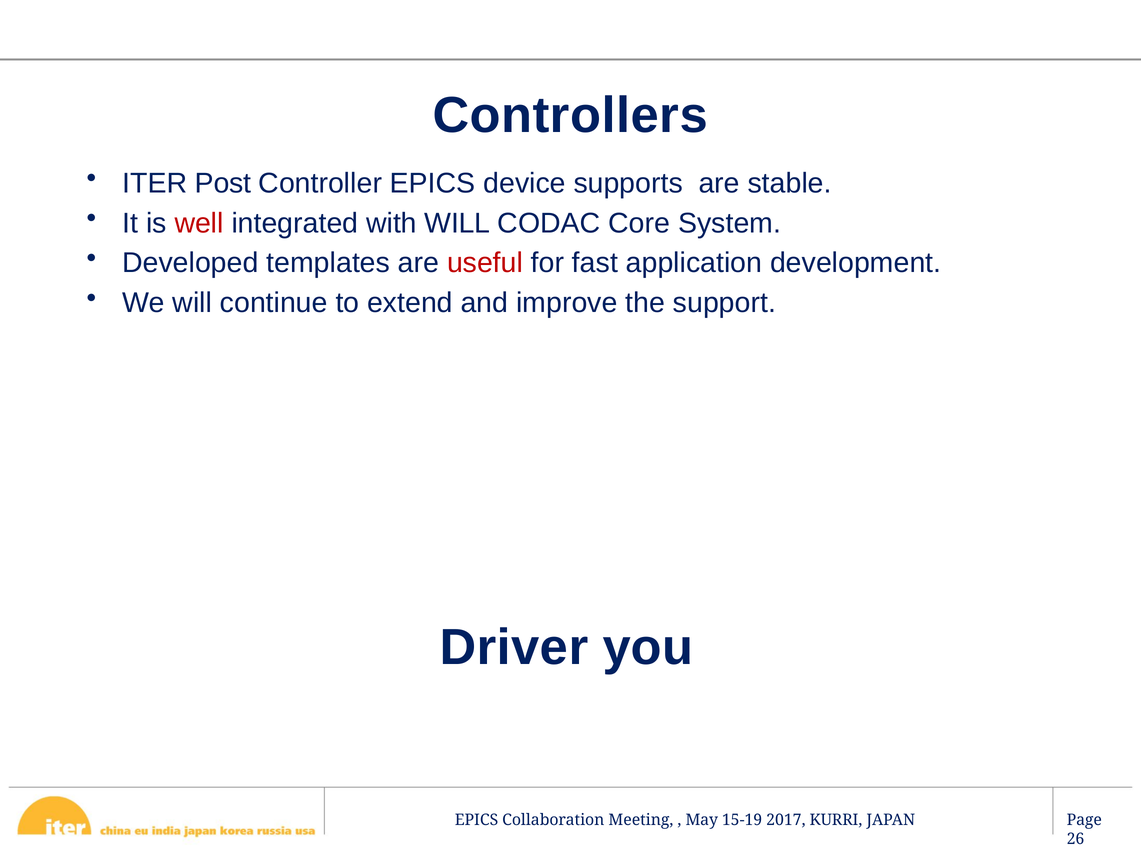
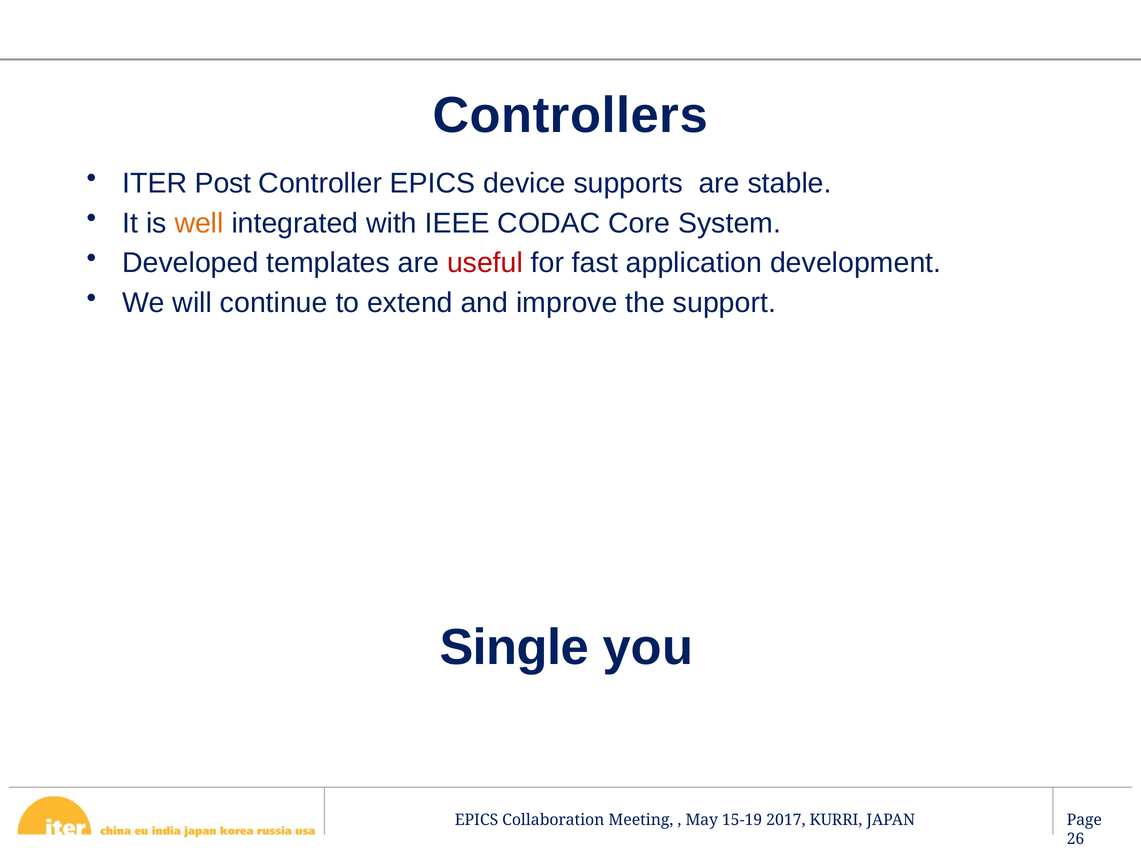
well colour: red -> orange (199, 223)
with WILL: WILL -> IEEE (457, 223)
Driver: Driver -> Single (514, 647)
